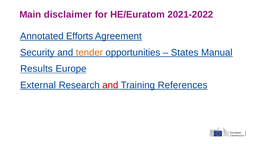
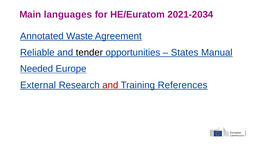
disclaimer: disclaimer -> languages (68, 14)
2021-2022: 2021-2022 -> 2021-2034 (190, 14)
Efforts: Efforts -> Waste (80, 36)
Security: Security -> Reliable (37, 52)
tender colour: orange -> black (89, 52)
Results: Results -> Needed (37, 68)
